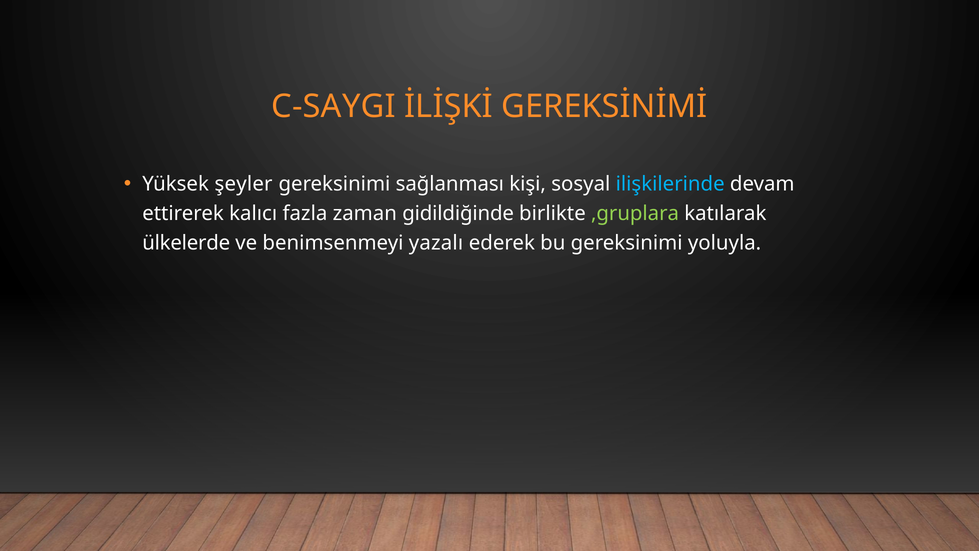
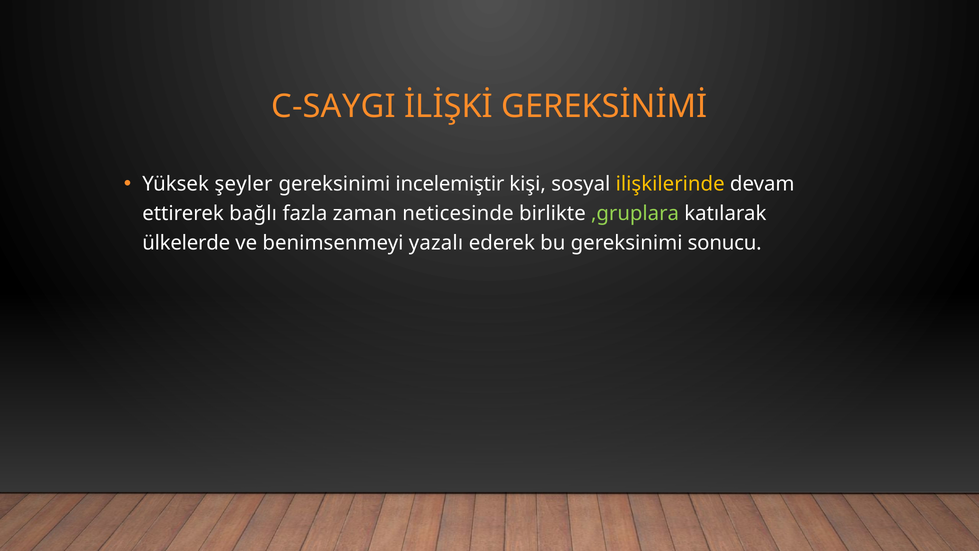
sağlanması: sağlanması -> incelemiştir (450, 184)
ilişkilerinde colour: light blue -> yellow (670, 184)
kalıcı: kalıcı -> bağlı (253, 213)
gidildiğinde: gidildiğinde -> neticesinde (458, 213)
yoluyla: yoluyla -> sonucu (725, 243)
